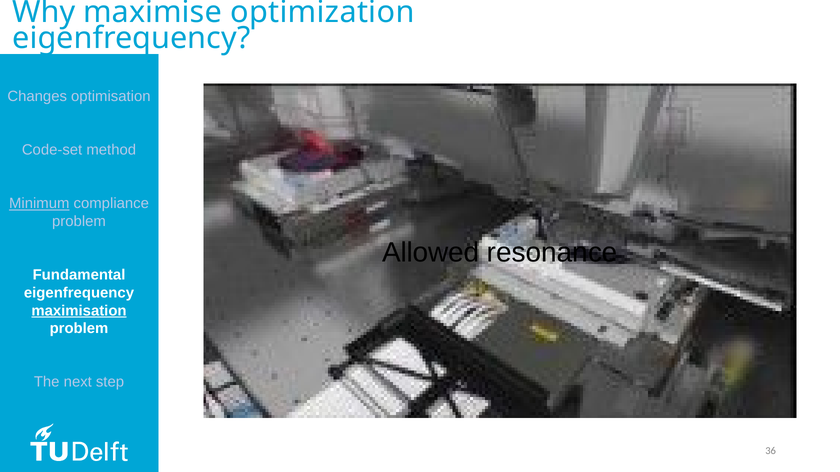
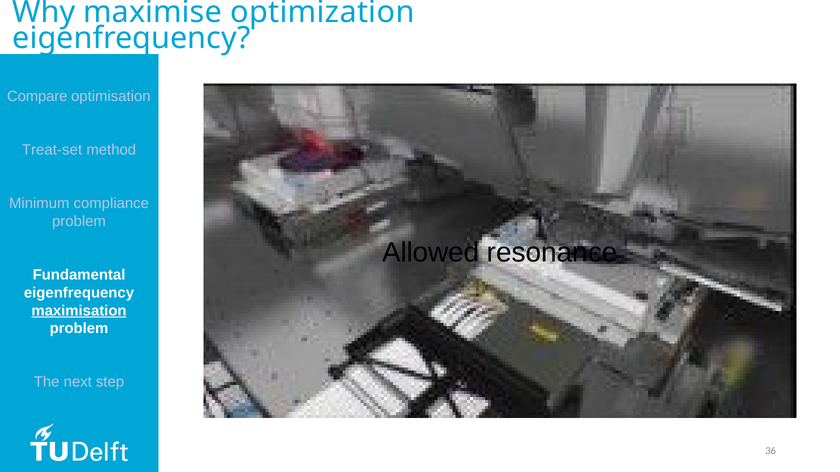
Changes: Changes -> Compare (37, 97)
Code-set: Code-set -> Treat-set (52, 150)
Minimum underline: present -> none (39, 204)
